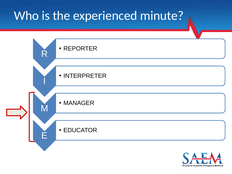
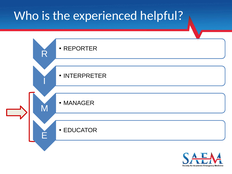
minute: minute -> helpful (162, 16)
